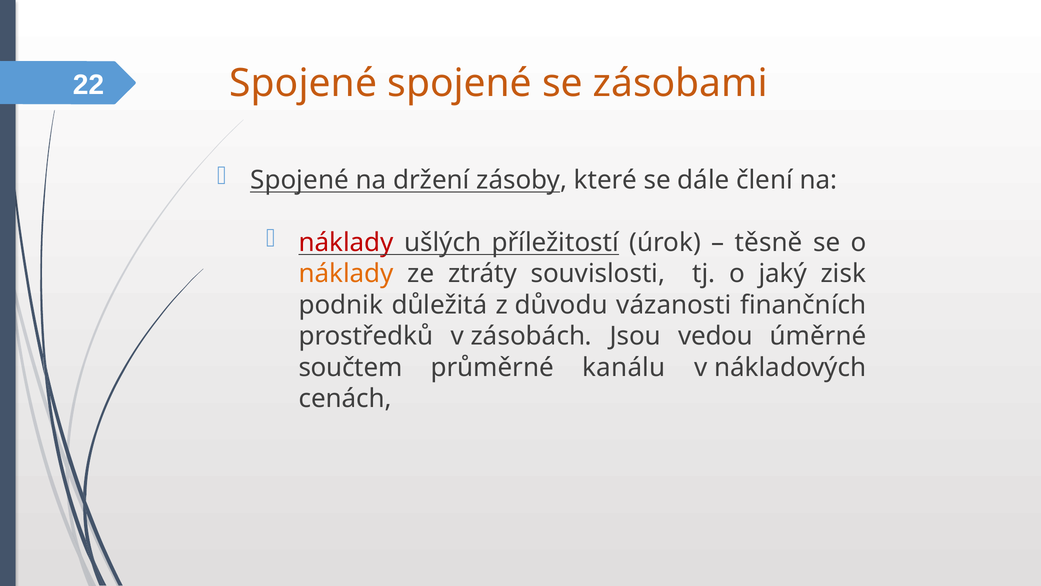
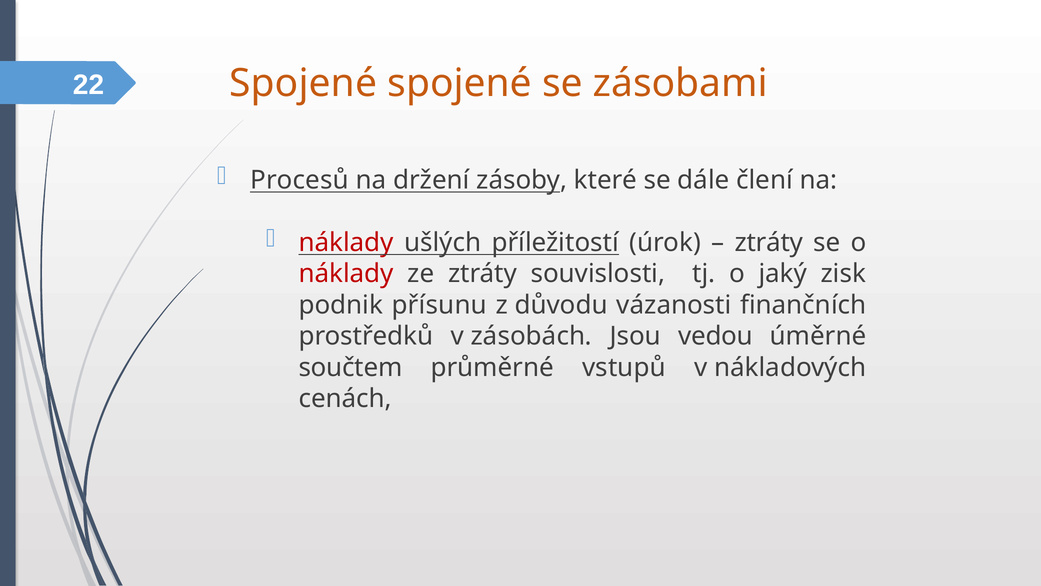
Spojené: Spojené -> Procesů (299, 180)
těsně: těsně -> ztráty (769, 242)
náklady colour: orange -> red (346, 274)
důležitá: důležitá -> přísunu (439, 305)
kanálu: kanálu -> vstupů (624, 367)
